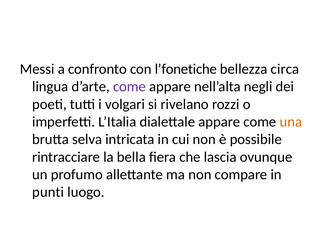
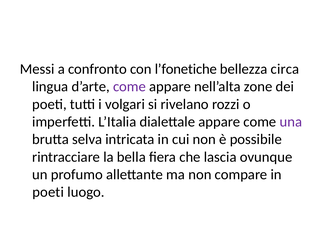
negli: negli -> zone (258, 87)
una colour: orange -> purple (291, 122)
punti: punti -> poeti (48, 192)
